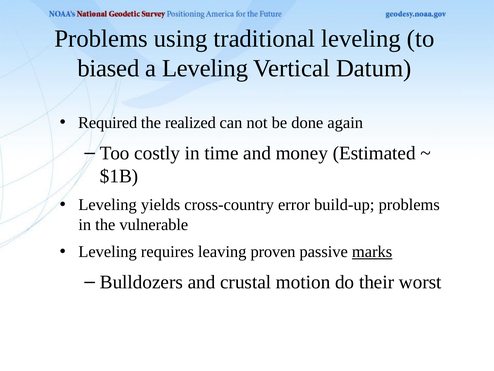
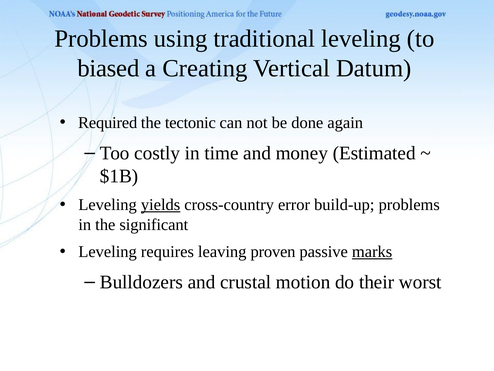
a Leveling: Leveling -> Creating (205, 68)
realized: realized -> tectonic (190, 123)
yields underline: none -> present (161, 205)
vulnerable: vulnerable -> significant (154, 224)
